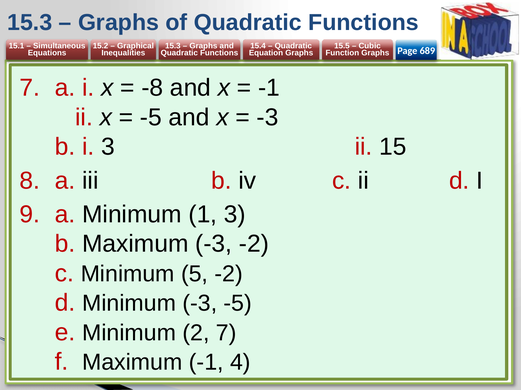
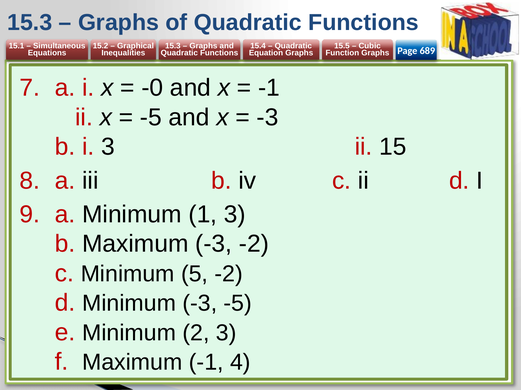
-8: -8 -> -0 (152, 88)
2 7: 7 -> 3 (226, 333)
